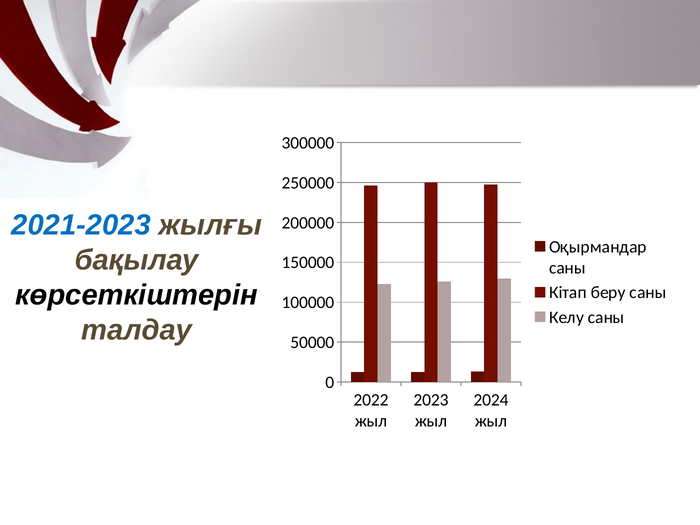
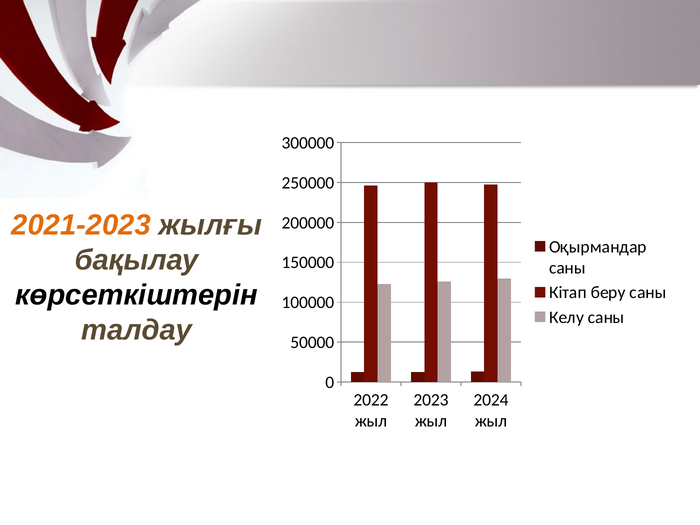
2021-2023 colour: blue -> orange (81, 225)
